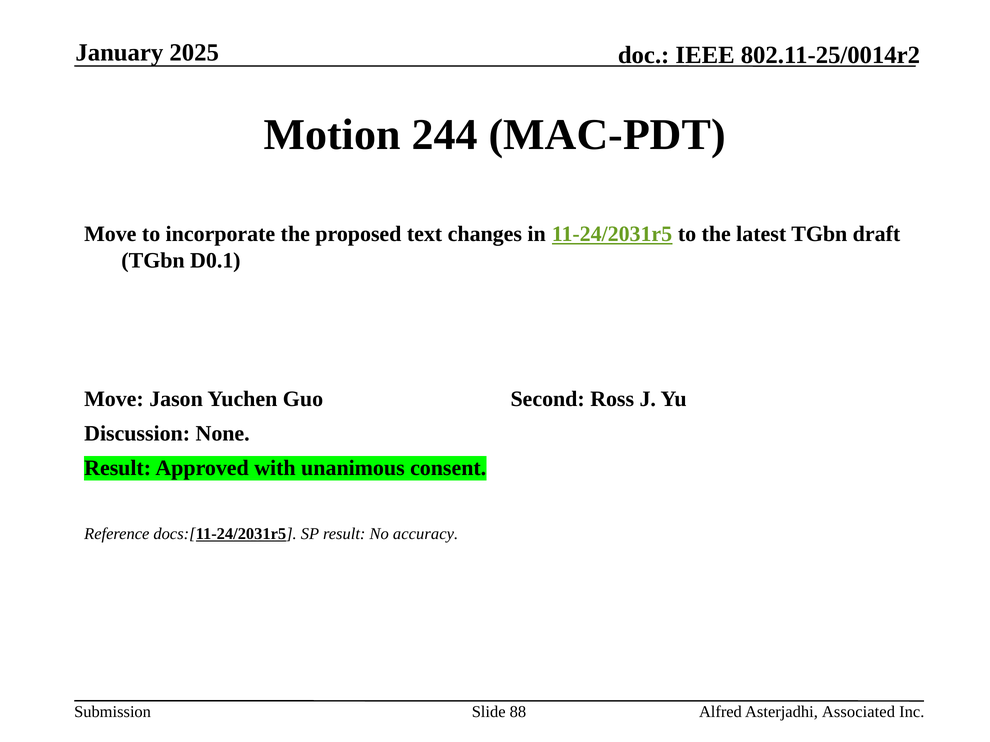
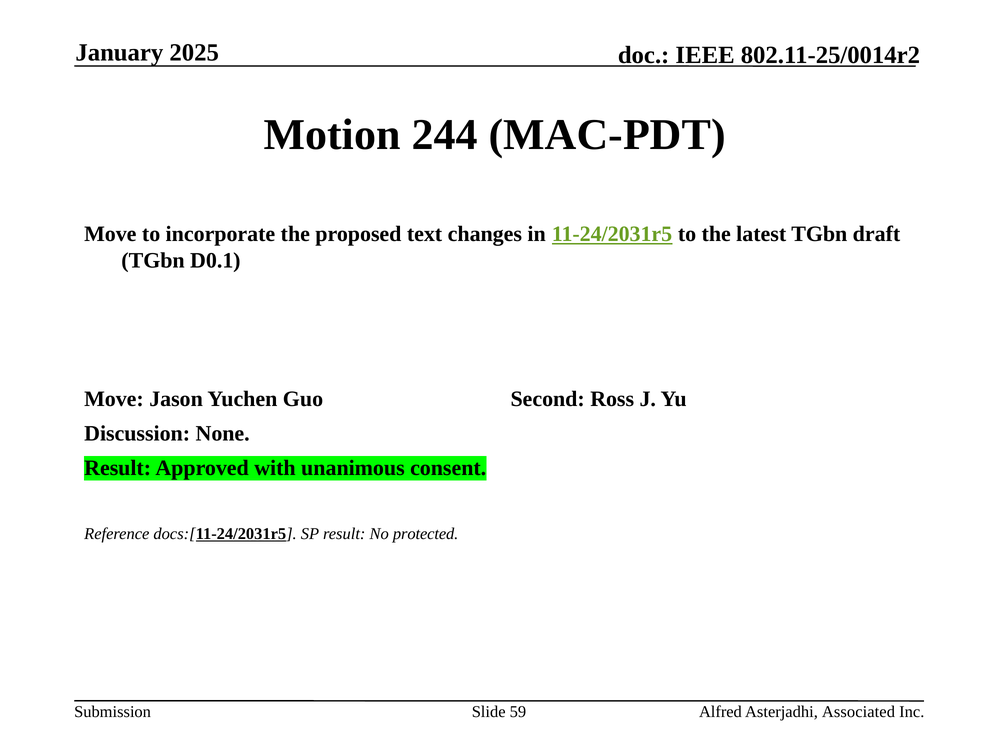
accuracy: accuracy -> protected (426, 534)
88: 88 -> 59 (518, 712)
